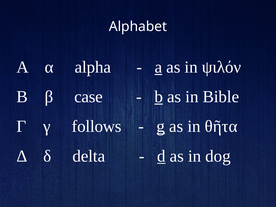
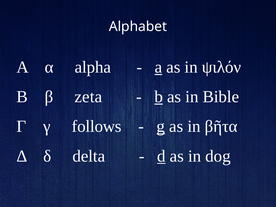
case: case -> zeta (88, 97)
θῆτα: θῆτα -> βῆτα (221, 126)
